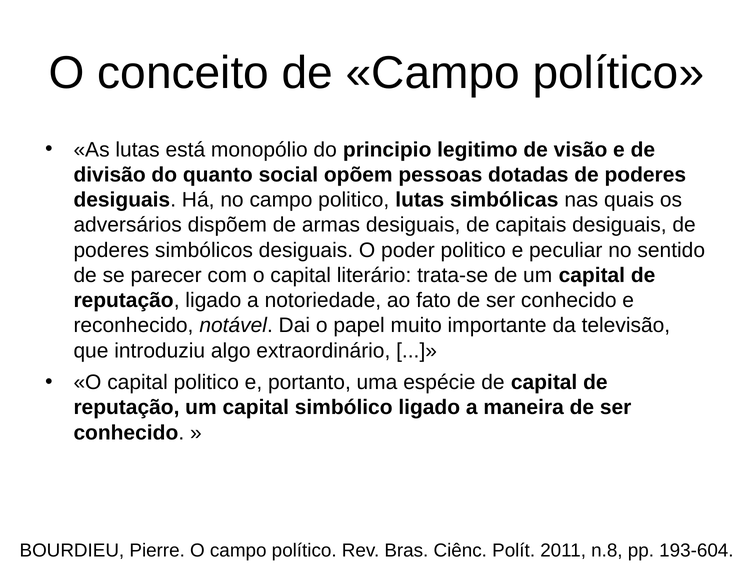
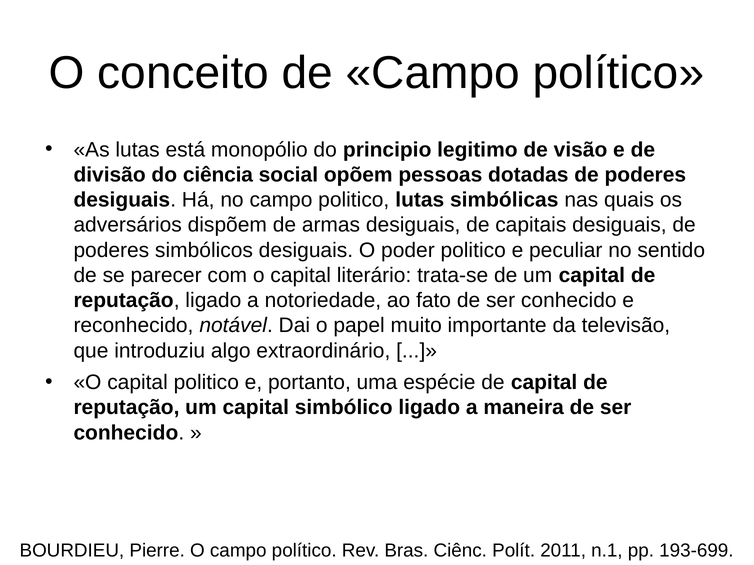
quanto: quanto -> ciência (218, 175)
n.8: n.8 -> n.1 (607, 551)
193-604: 193-604 -> 193-699 (696, 551)
